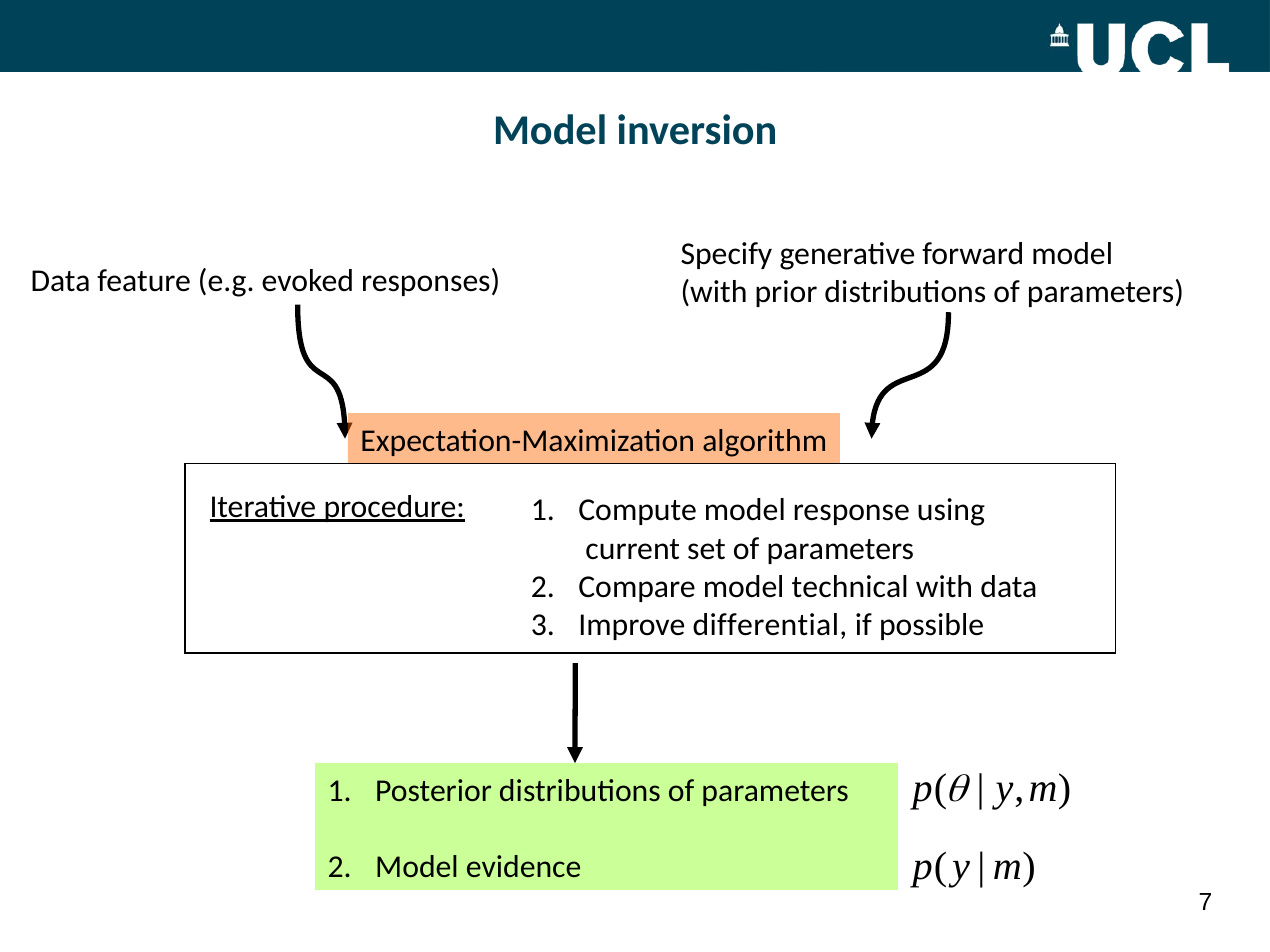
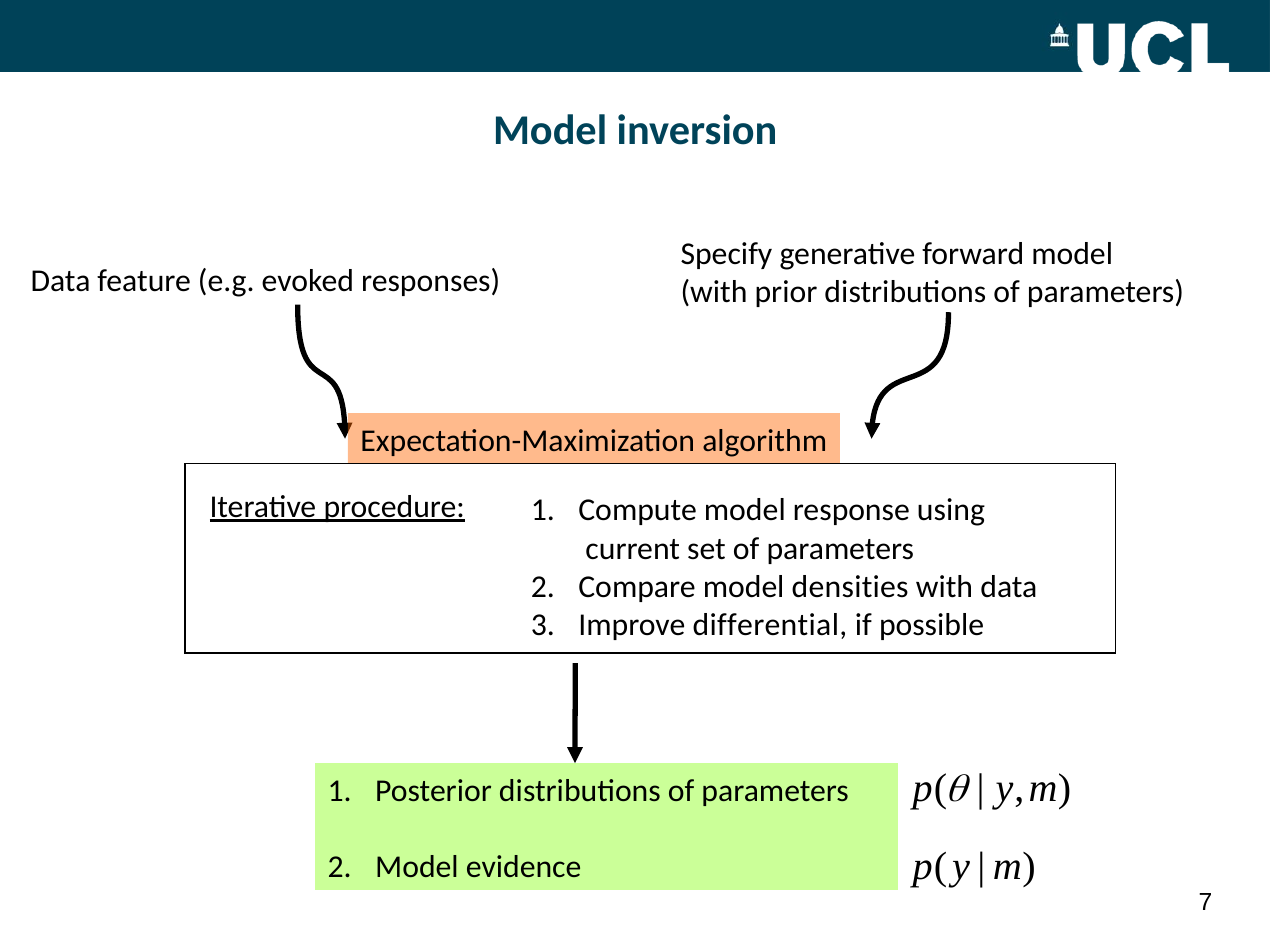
technical: technical -> densities (850, 587)
